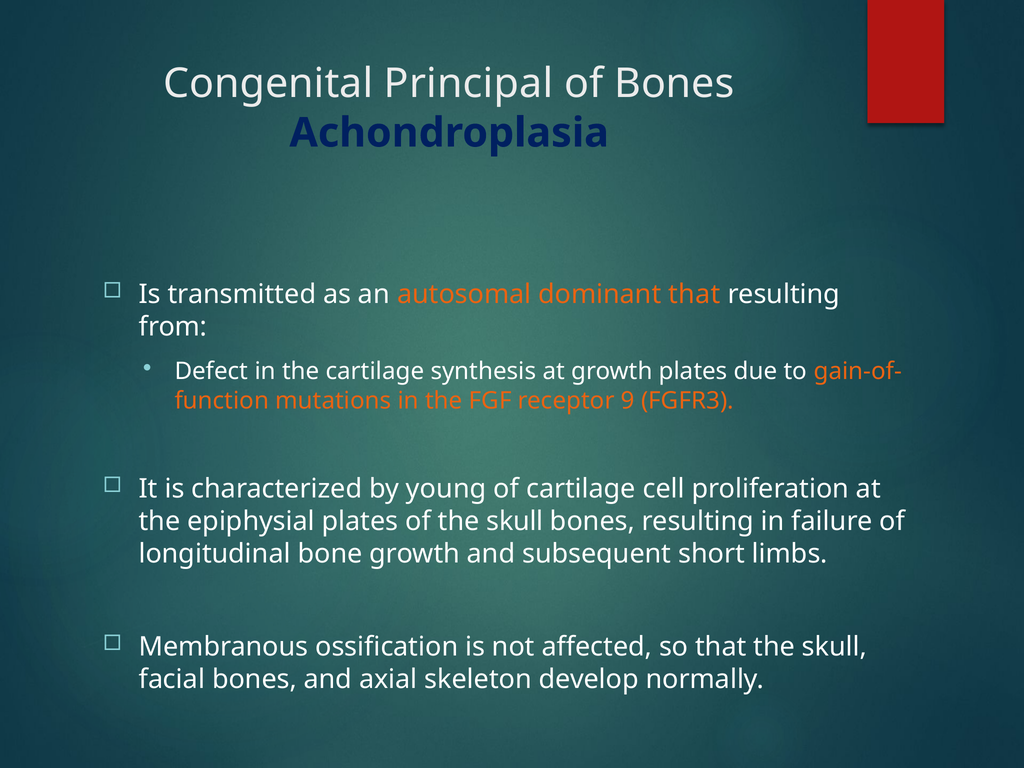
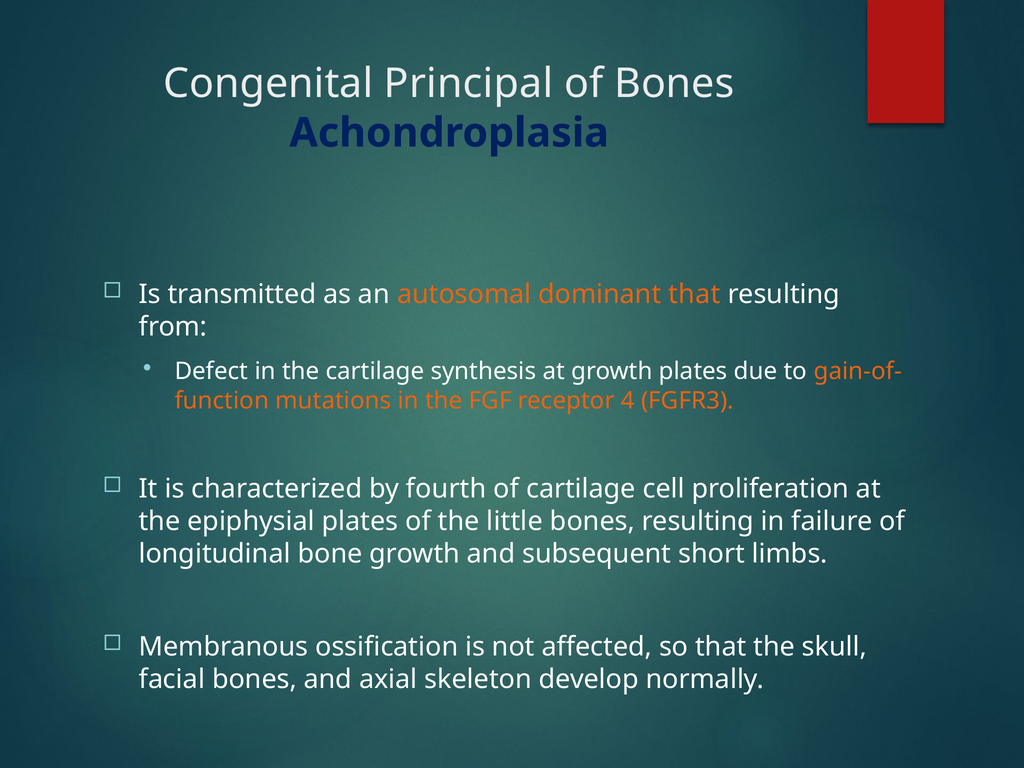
9: 9 -> 4 (628, 401)
young: young -> fourth (446, 489)
of the skull: skull -> little (515, 521)
